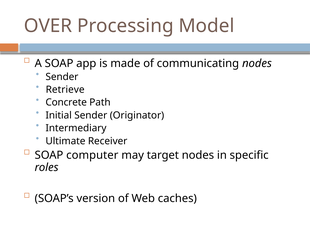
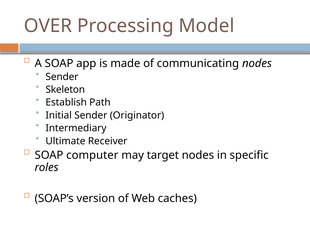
Retrieve: Retrieve -> Skeleton (65, 89)
Concrete: Concrete -> Establish (66, 102)
